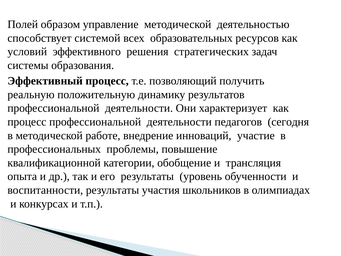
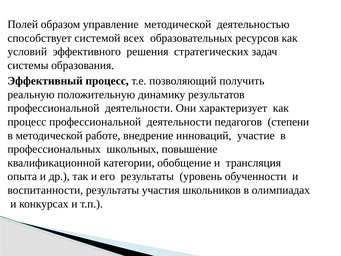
сегодня: сегодня -> степени (288, 122)
проблемы: проблемы -> школьных (133, 149)
